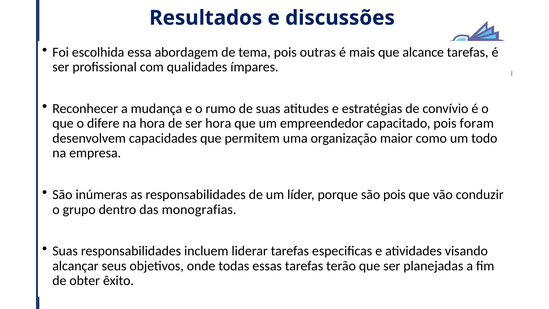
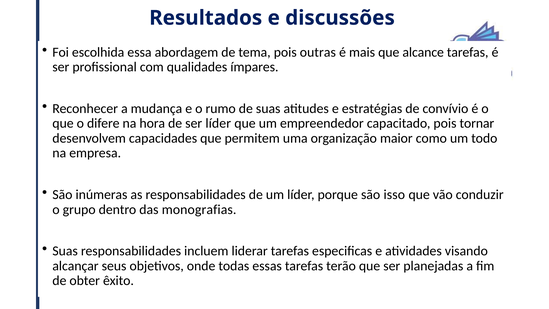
ser hora: hora -> líder (218, 123)
foram: foram -> tornar (477, 123)
são pois: pois -> isso (394, 195)
